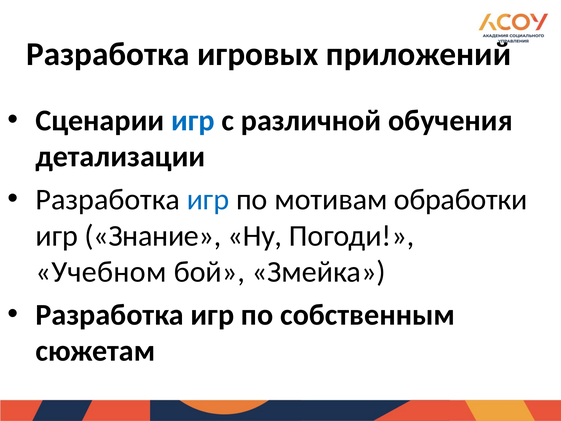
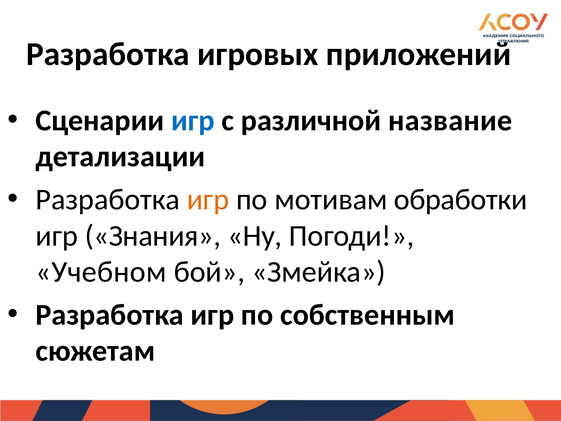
обучения: обучения -> название (450, 120)
игр colour: blue -> orange (208, 199)
Знание: Знание -> Знания (153, 236)
